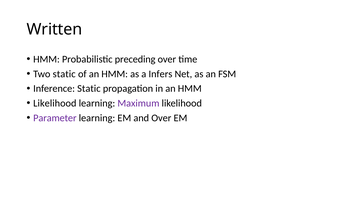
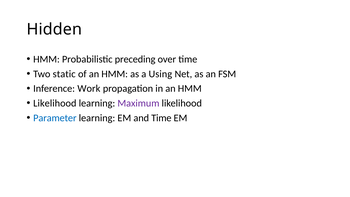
Written: Written -> Hidden (54, 29)
Infers: Infers -> Using (160, 74)
Inference Static: Static -> Work (89, 89)
Parameter colour: purple -> blue (55, 118)
and Over: Over -> Time (161, 118)
